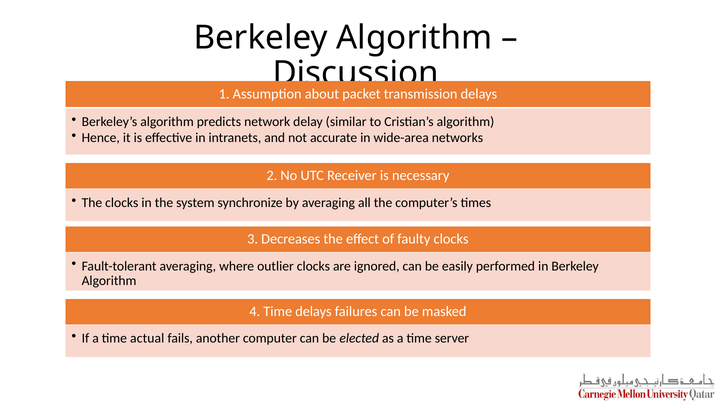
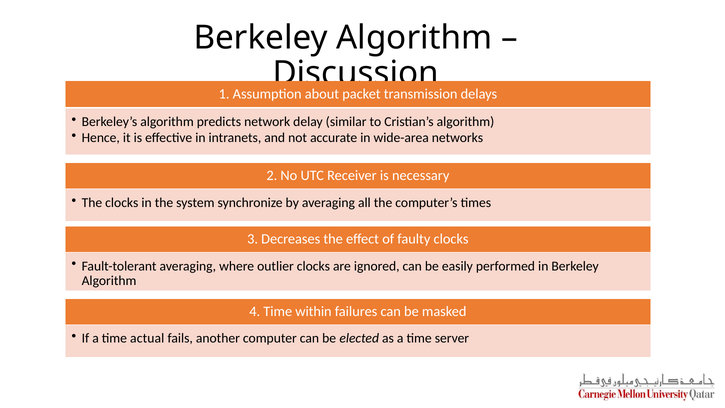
Time delays: delays -> within (313, 311)
